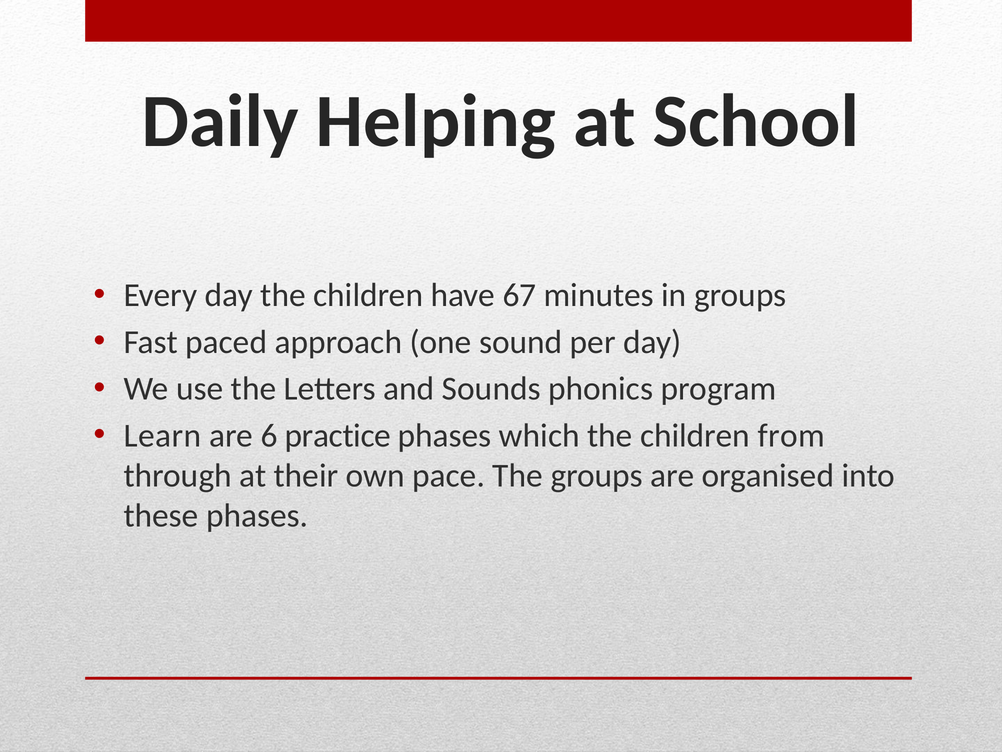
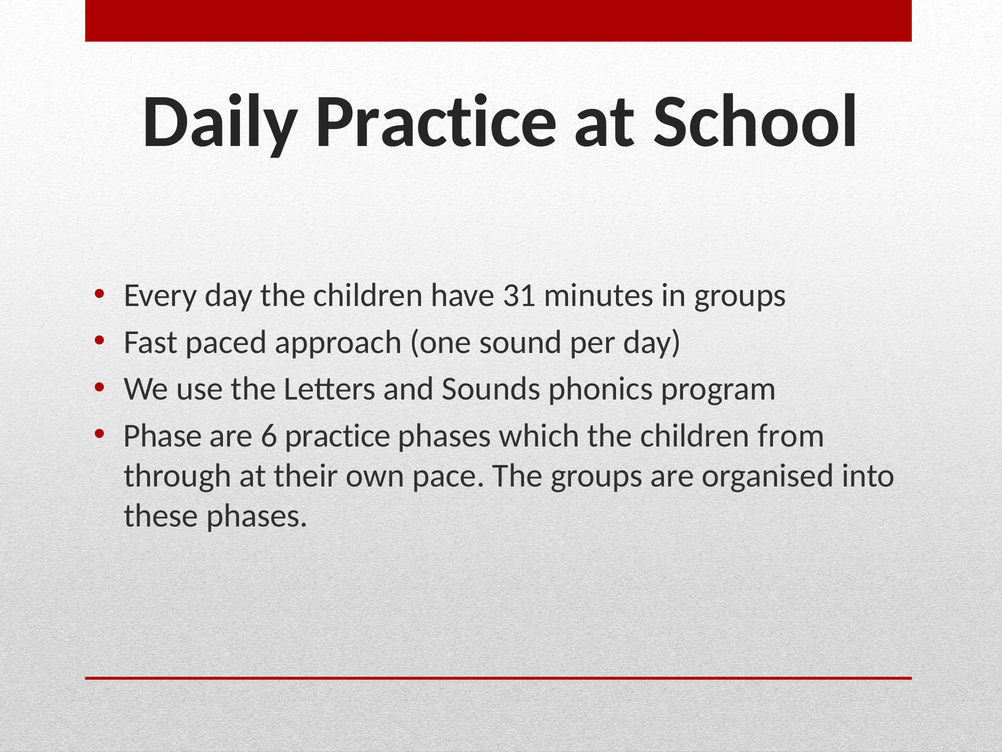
Daily Helping: Helping -> Practice (436, 121)
67: 67 -> 31 (519, 295)
Learn: Learn -> Phase (163, 435)
